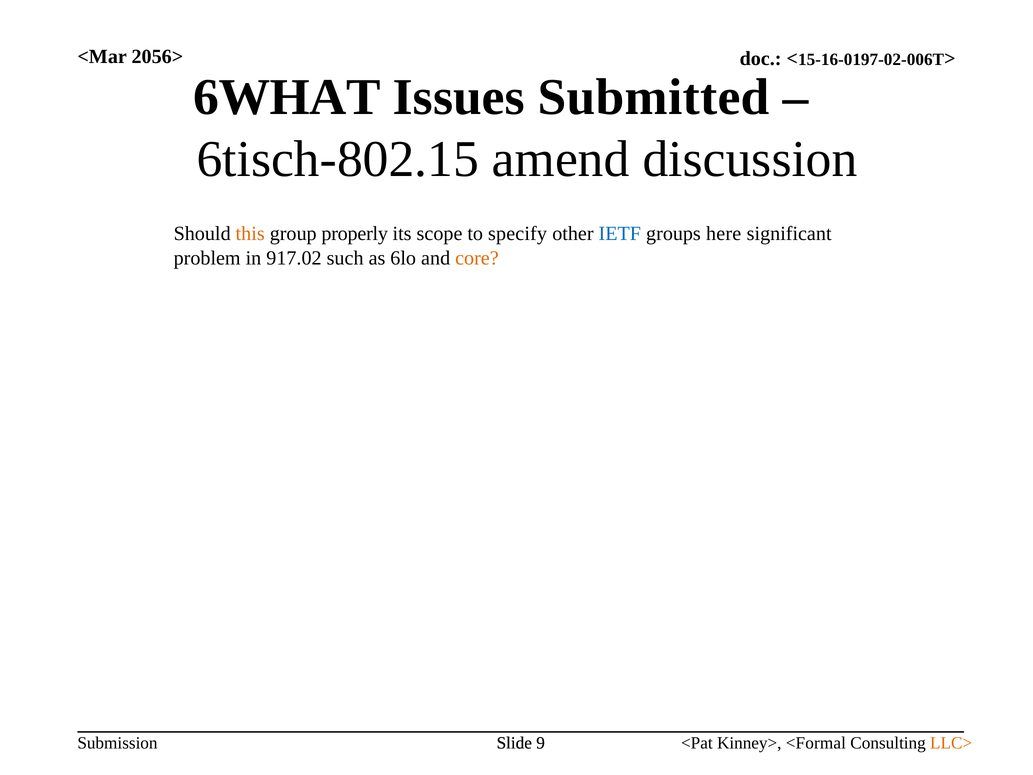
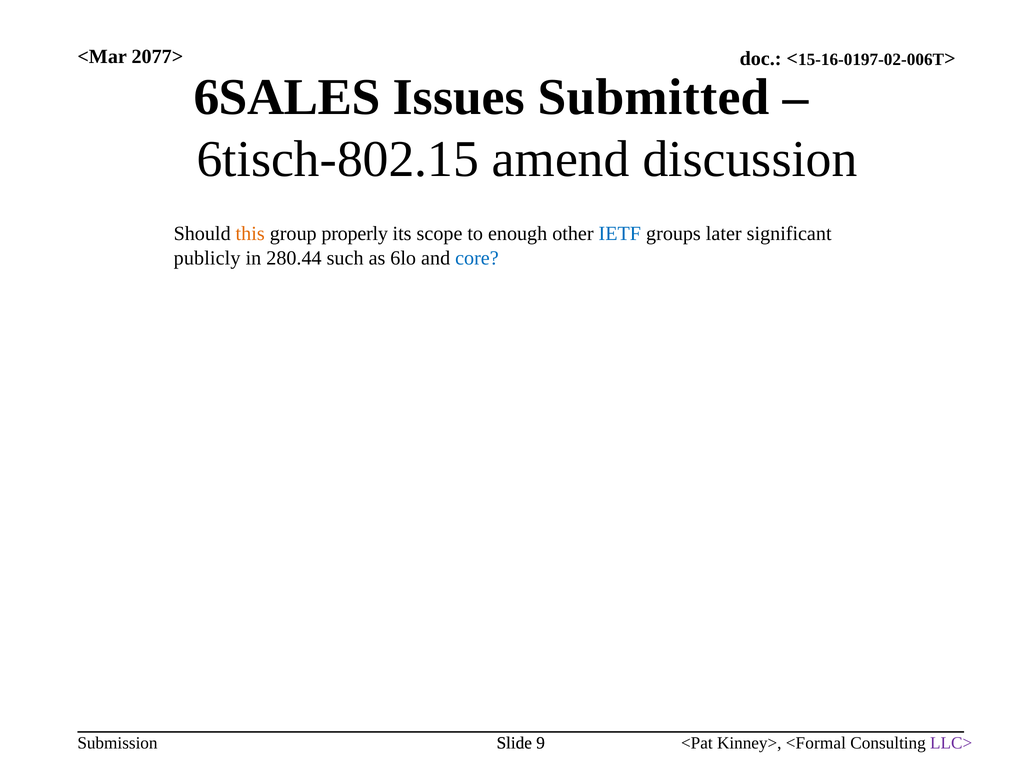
2056>: 2056> -> 2077> (157, 57)
6WHAT: 6WHAT -> 6SALES (287, 97)
specify: specify -> enough (518, 234)
here: here -> later (724, 234)
problem: problem -> publicly (207, 258)
917.02: 917.02 -> 280.44 (294, 258)
core colour: orange -> blue (477, 258)
LLC> colour: orange -> purple (951, 743)
